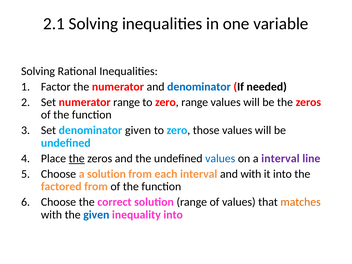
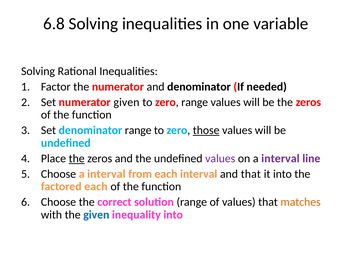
2.1: 2.1 -> 6.8 (54, 24)
denominator colour: blue -> black (199, 87)
numerator range: range -> given (126, 102)
denominator given: given -> range (138, 130)
those underline: none -> present (206, 130)
values colour: blue -> purple (220, 158)
Choose a solution: solution -> interval (106, 174)
and with: with -> that (251, 174)
factored from: from -> each (96, 187)
